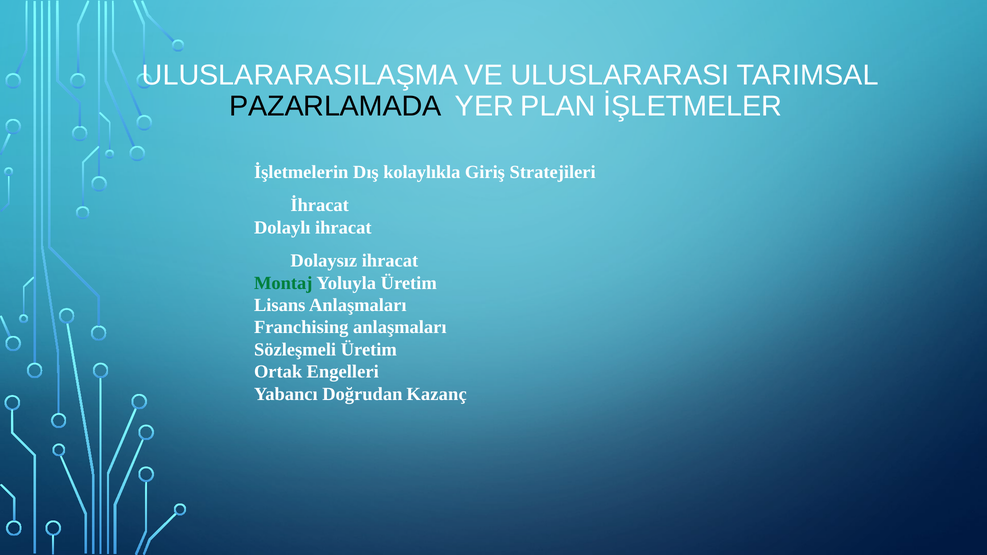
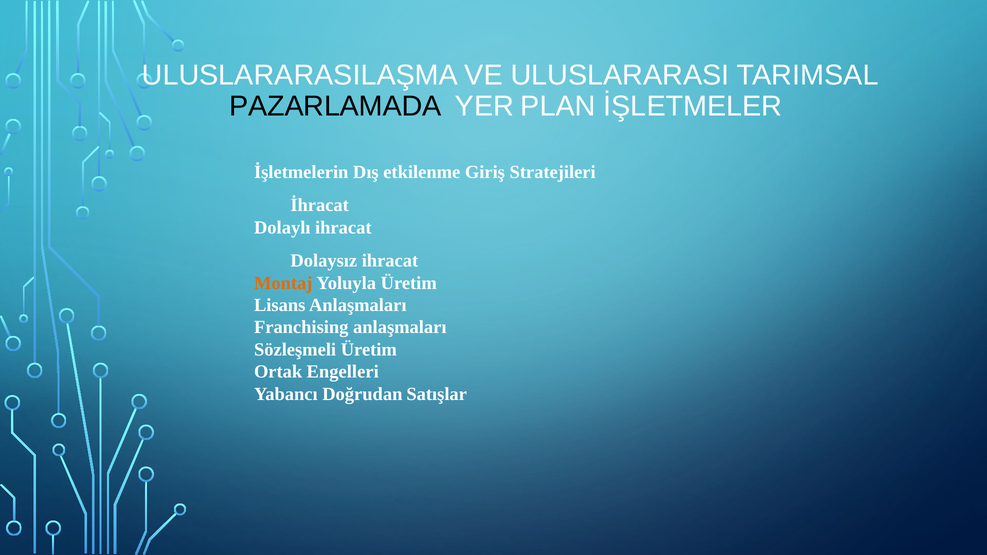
kolaylıkla: kolaylıkla -> etkilenme (422, 172)
Montaj colour: green -> orange (283, 283)
Kazanç: Kazanç -> Satışlar (437, 394)
